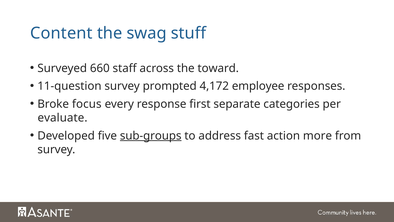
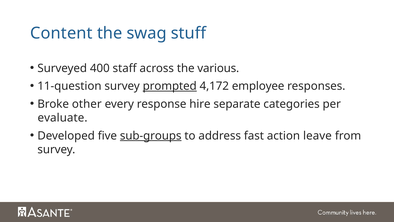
660: 660 -> 400 (100, 68)
toward: toward -> various (218, 68)
prompted underline: none -> present (170, 86)
focus: focus -> other (87, 104)
first: first -> hire (200, 104)
more: more -> leave (317, 136)
